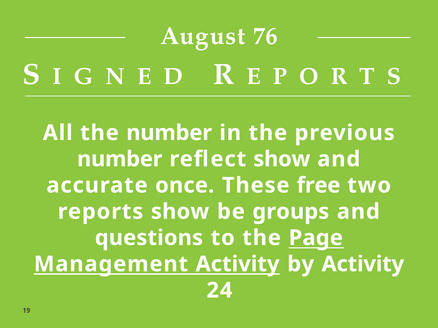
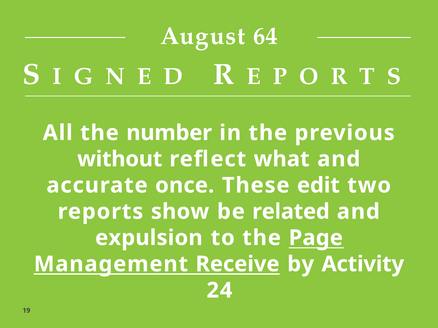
76: 76 -> 64 (266, 36)
number: number -> without (120, 159)
reflect show: show -> what (282, 159)
free: free -> edit (318, 186)
groups: groups -> related (291, 212)
questions: questions -> expulsion (149, 238)
Management Activity: Activity -> Receive (238, 264)
